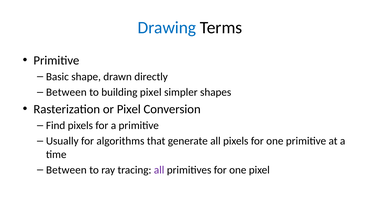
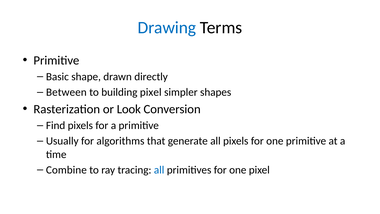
or Pixel: Pixel -> Look (129, 109)
Between: Between -> Combine (66, 170)
all colour: purple -> blue (159, 170)
